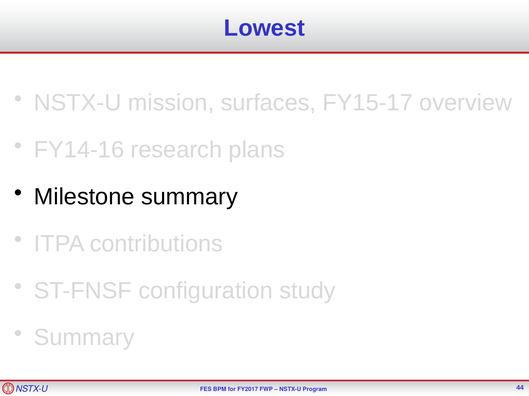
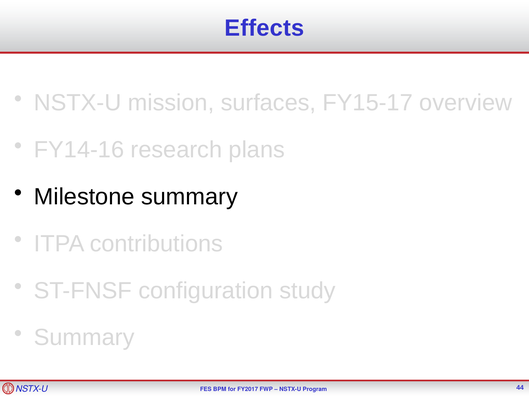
Lowest: Lowest -> Effects (264, 28)
